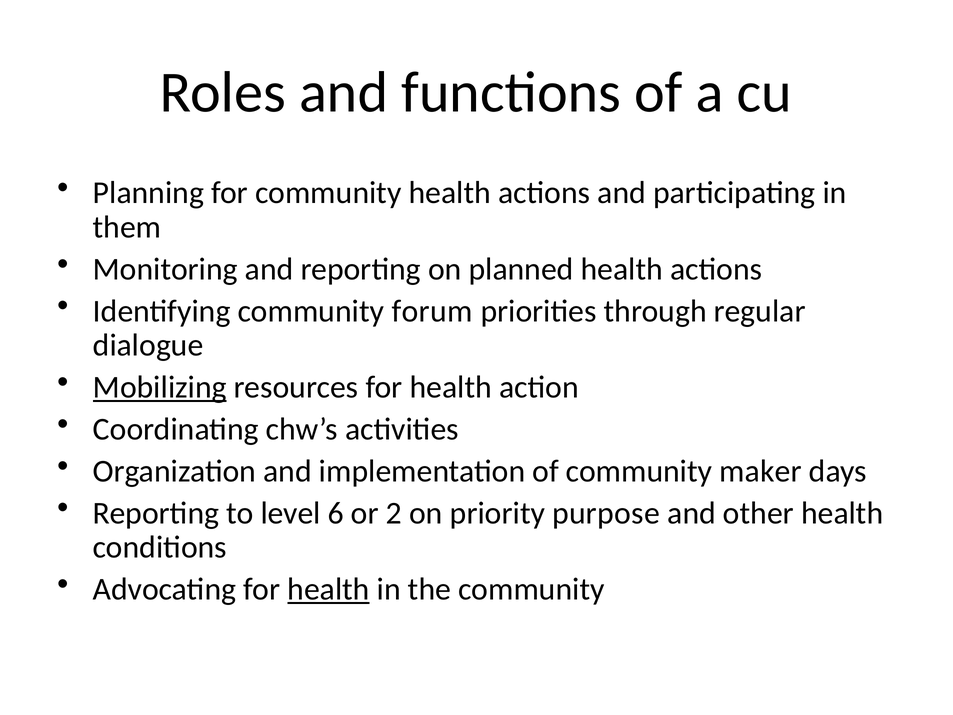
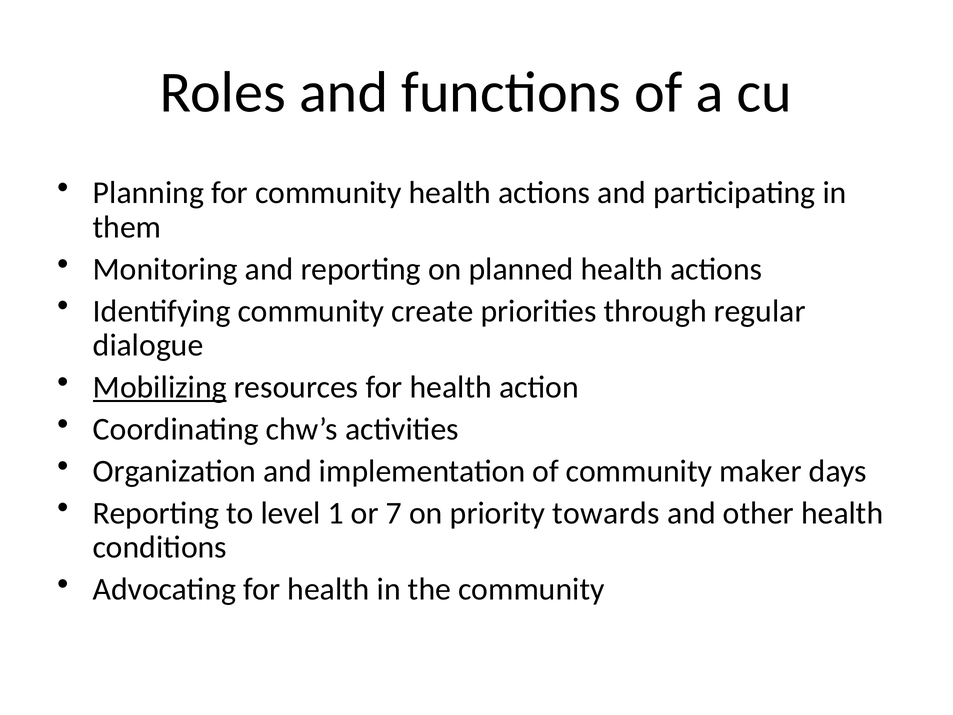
forum: forum -> create (432, 311)
6: 6 -> 1 (336, 513)
2: 2 -> 7 (394, 513)
purpose: purpose -> towards (606, 513)
health underline: present -> none (329, 589)
